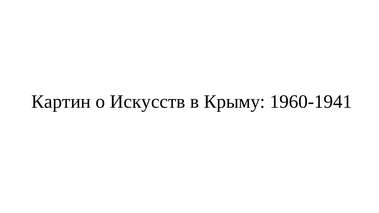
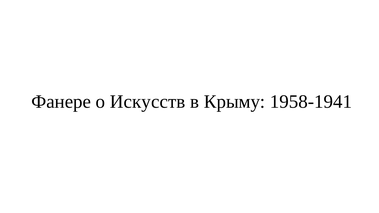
Картин: Картин -> Фанере (61, 102)
1960-1941: 1960-1941 -> 1958-1941 (311, 102)
